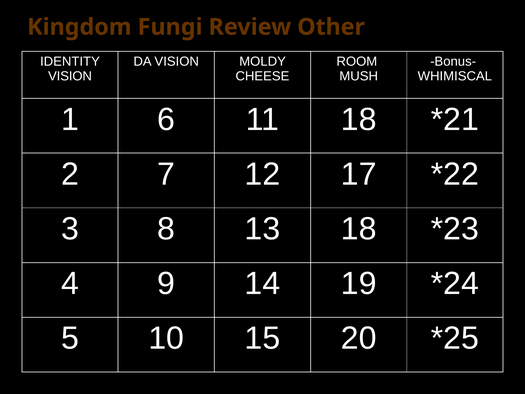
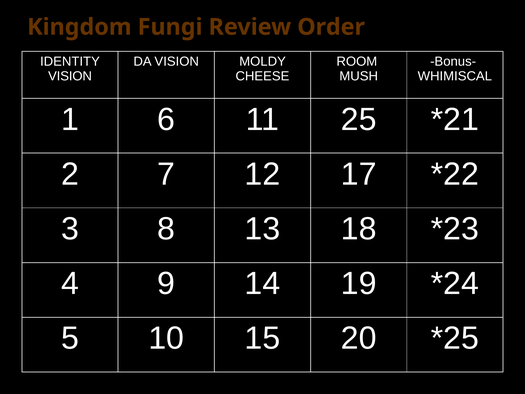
Other: Other -> Order (331, 27)
11 18: 18 -> 25 (359, 119)
